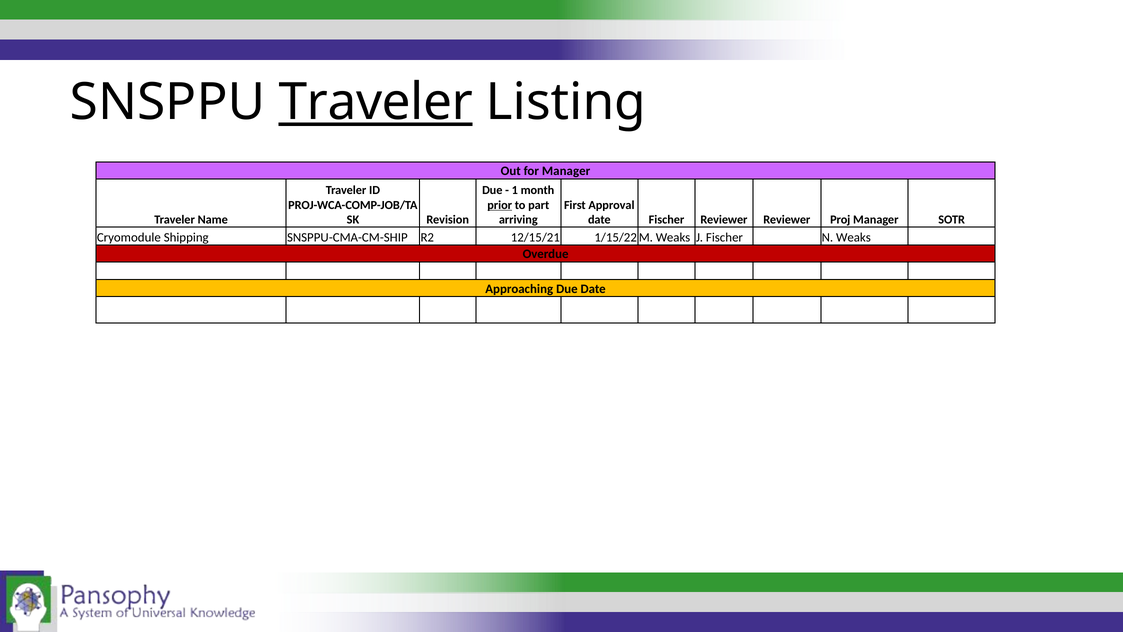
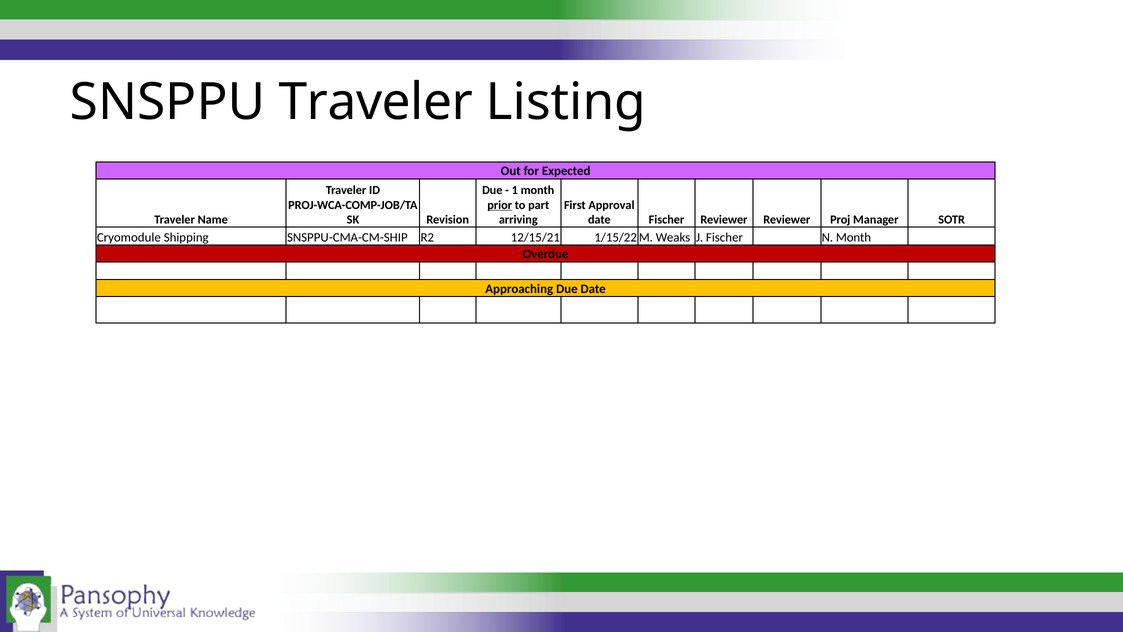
Traveler underline: present -> none (376, 102)
for Manager: Manager -> Expected (566, 171)
N Weaks: Weaks -> Month (854, 237)
